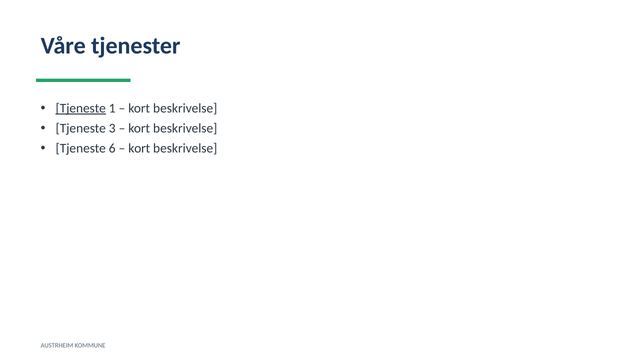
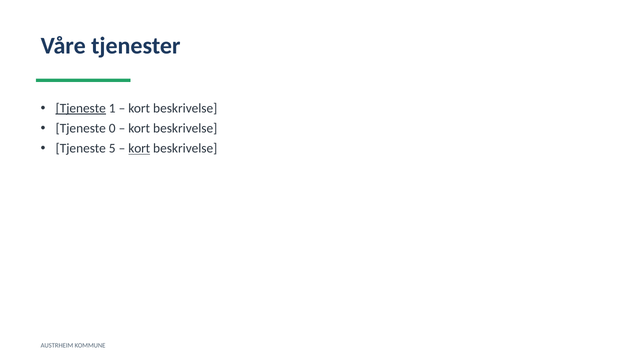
3: 3 -> 0 (112, 128)
6: 6 -> 5 (112, 148)
kort underline: none -> present (139, 148)
